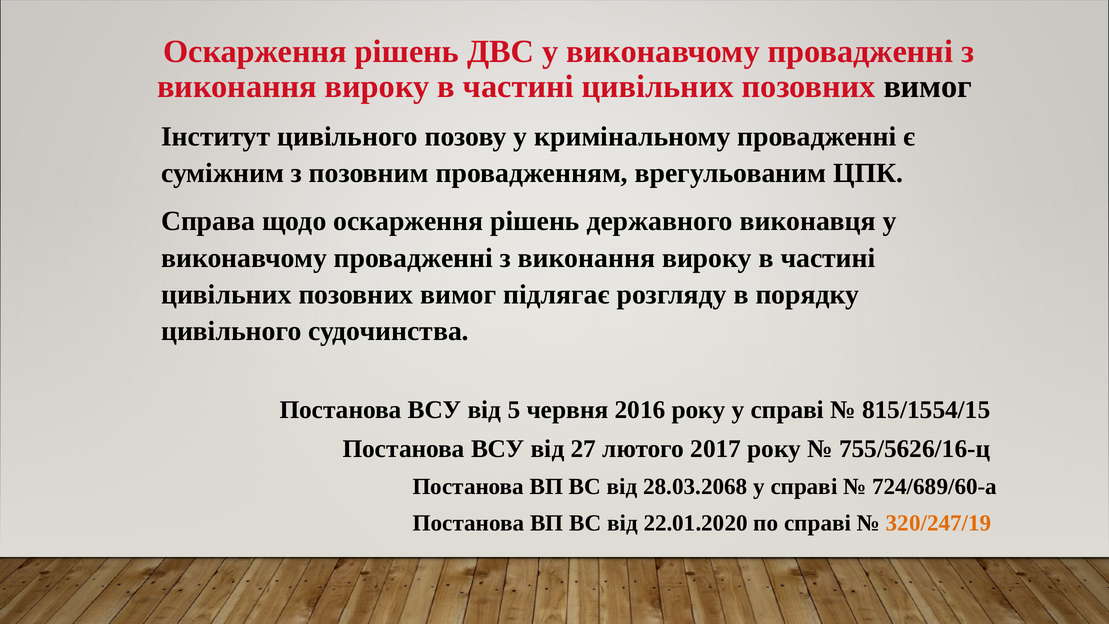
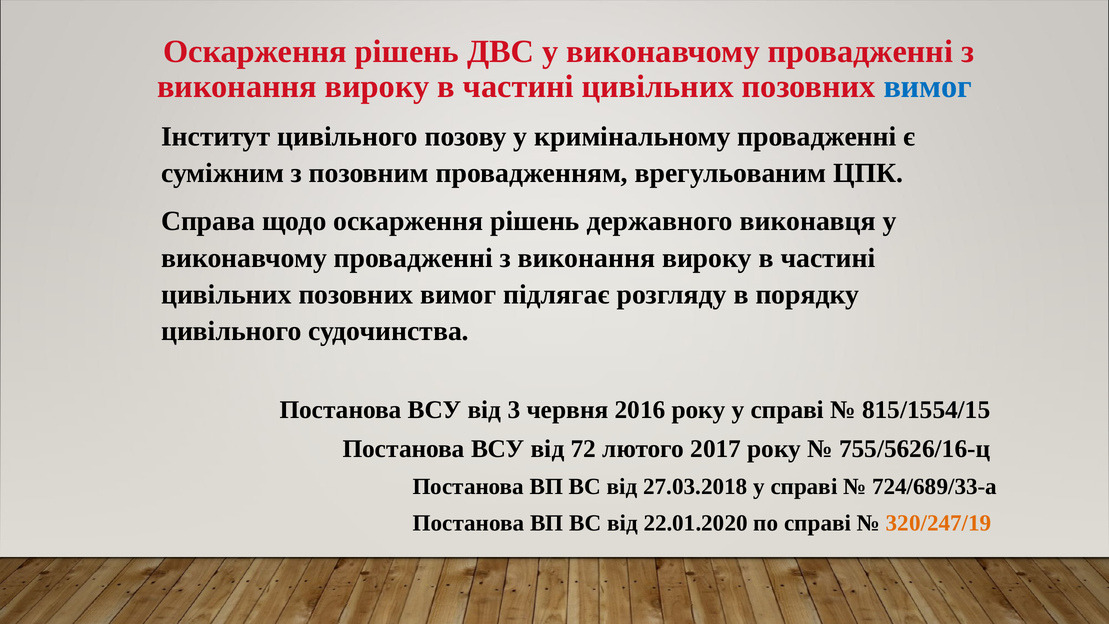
вимог colour: black -> blue (928, 87)
5: 5 -> 3 (514, 410)
27: 27 -> 72 (583, 449)
28.03.2068: 28.03.2068 -> 27.03.2018 (695, 487)
724/689/60-а: 724/689/60-а -> 724/689/33-а (935, 487)
